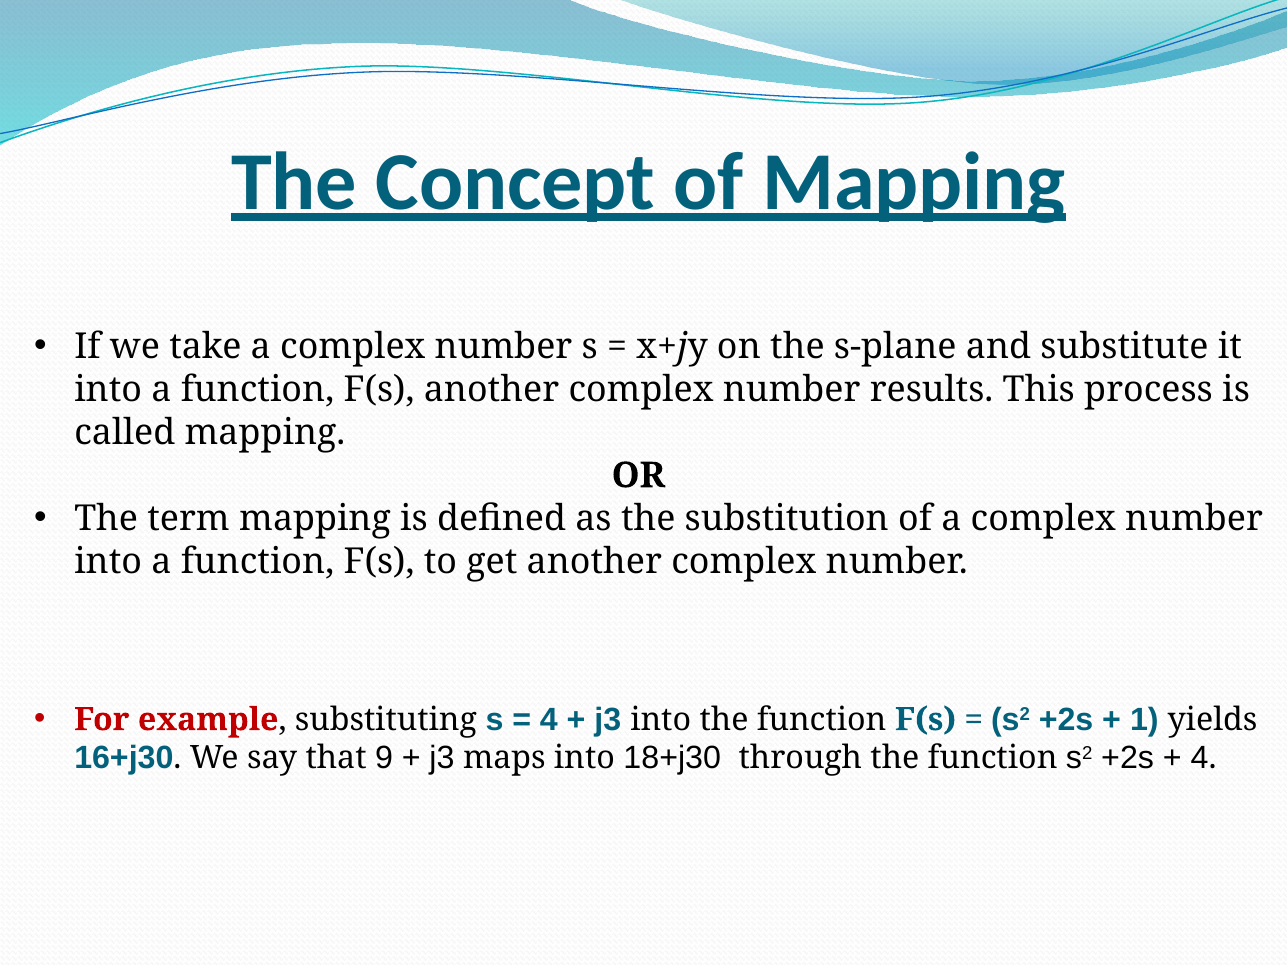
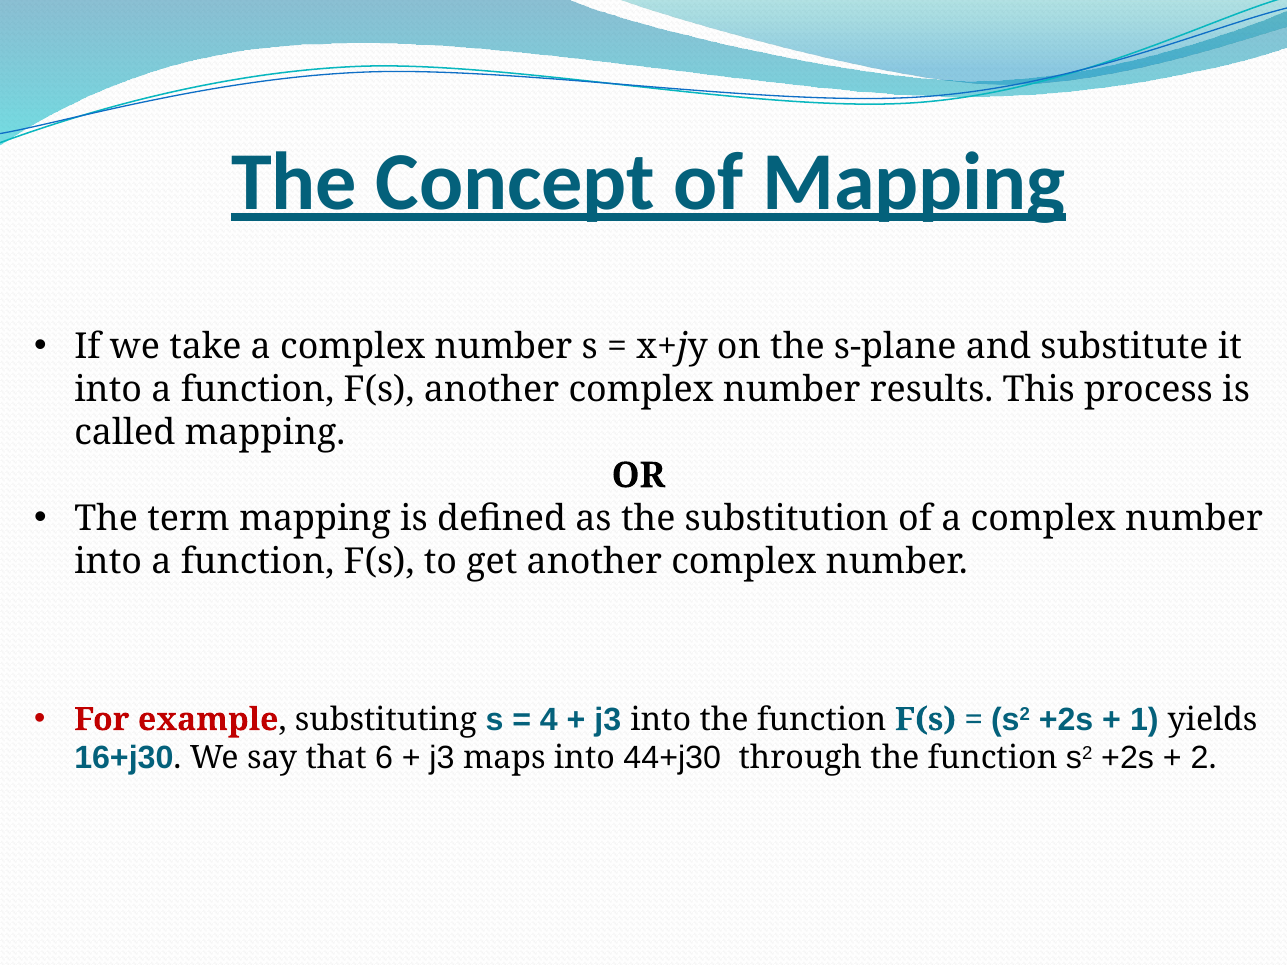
9: 9 -> 6 (384, 758)
18+j30: 18+j30 -> 44+j30 (672, 758)
4: 4 -> 2 (1199, 758)
